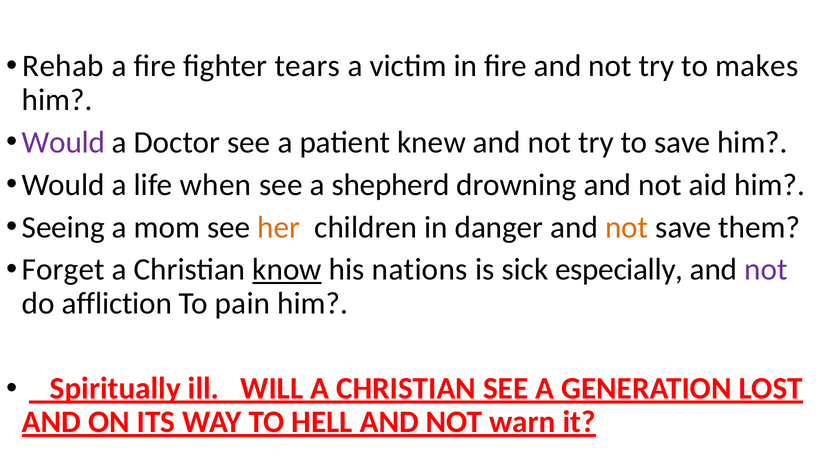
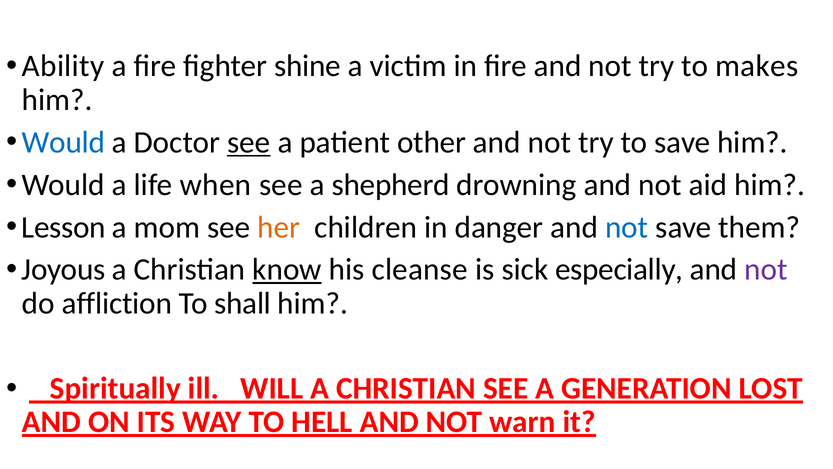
Rehab: Rehab -> Ability (63, 66)
tears: tears -> shine (308, 66)
Would colour: purple -> blue (63, 142)
see underline: none -> present (249, 142)
knew: knew -> other (432, 142)
Seeing: Seeing -> Lesson (63, 227)
not colour: orange -> blue (627, 227)
Forget: Forget -> Joyous (63, 269)
nations: nations -> cleanse (420, 269)
pain: pain -> shall (243, 303)
